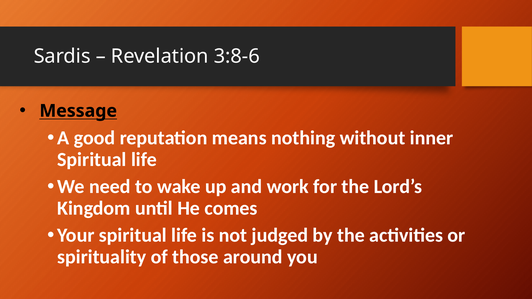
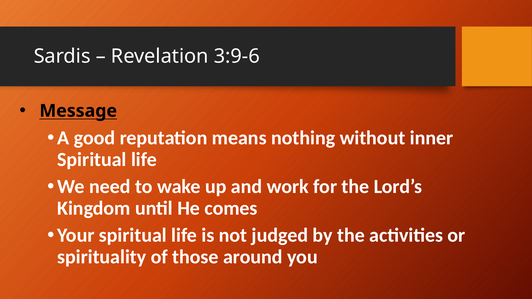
3:8-6: 3:8-6 -> 3:9-6 (237, 56)
